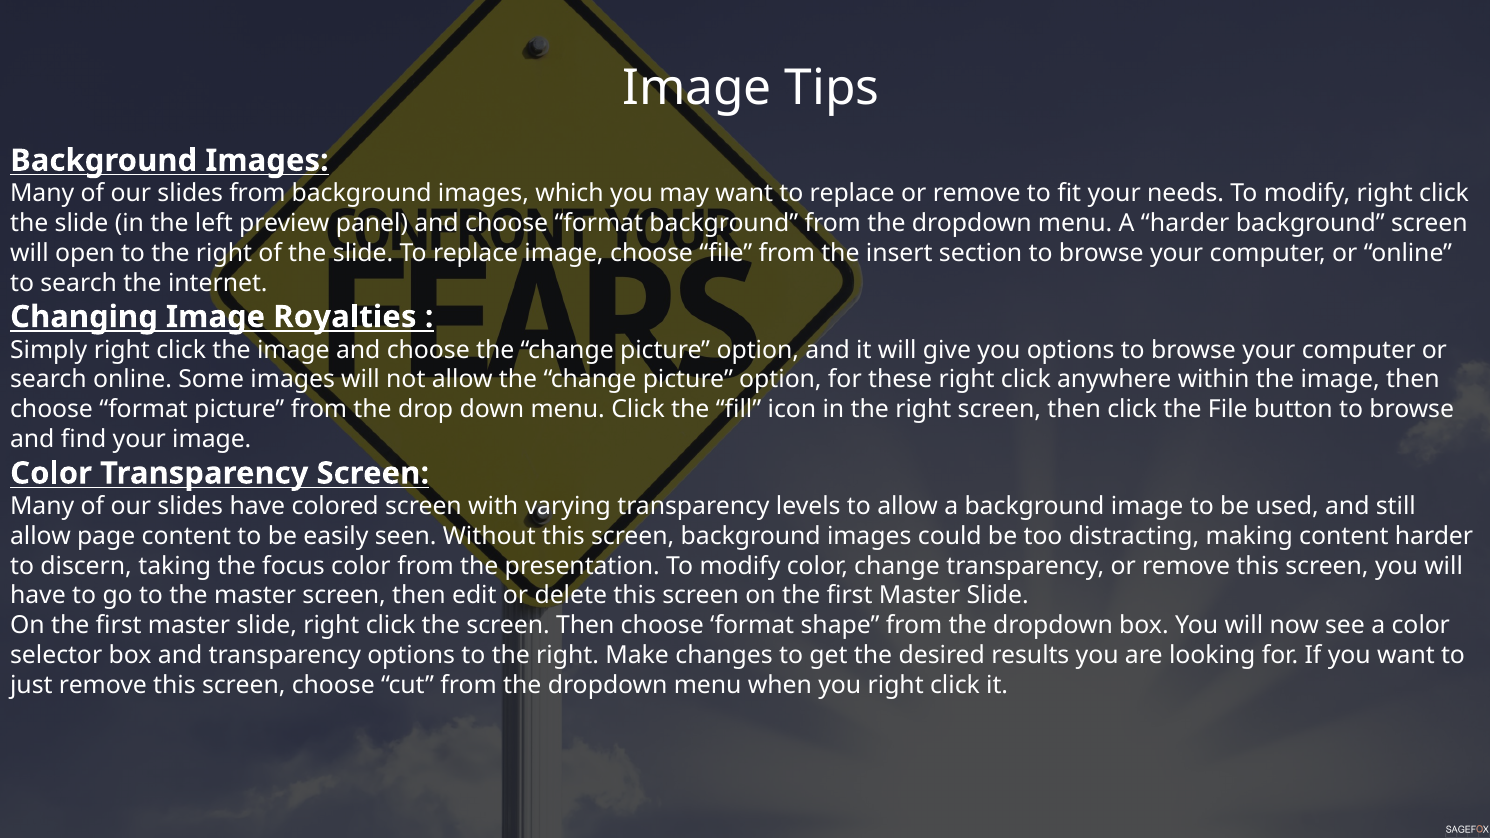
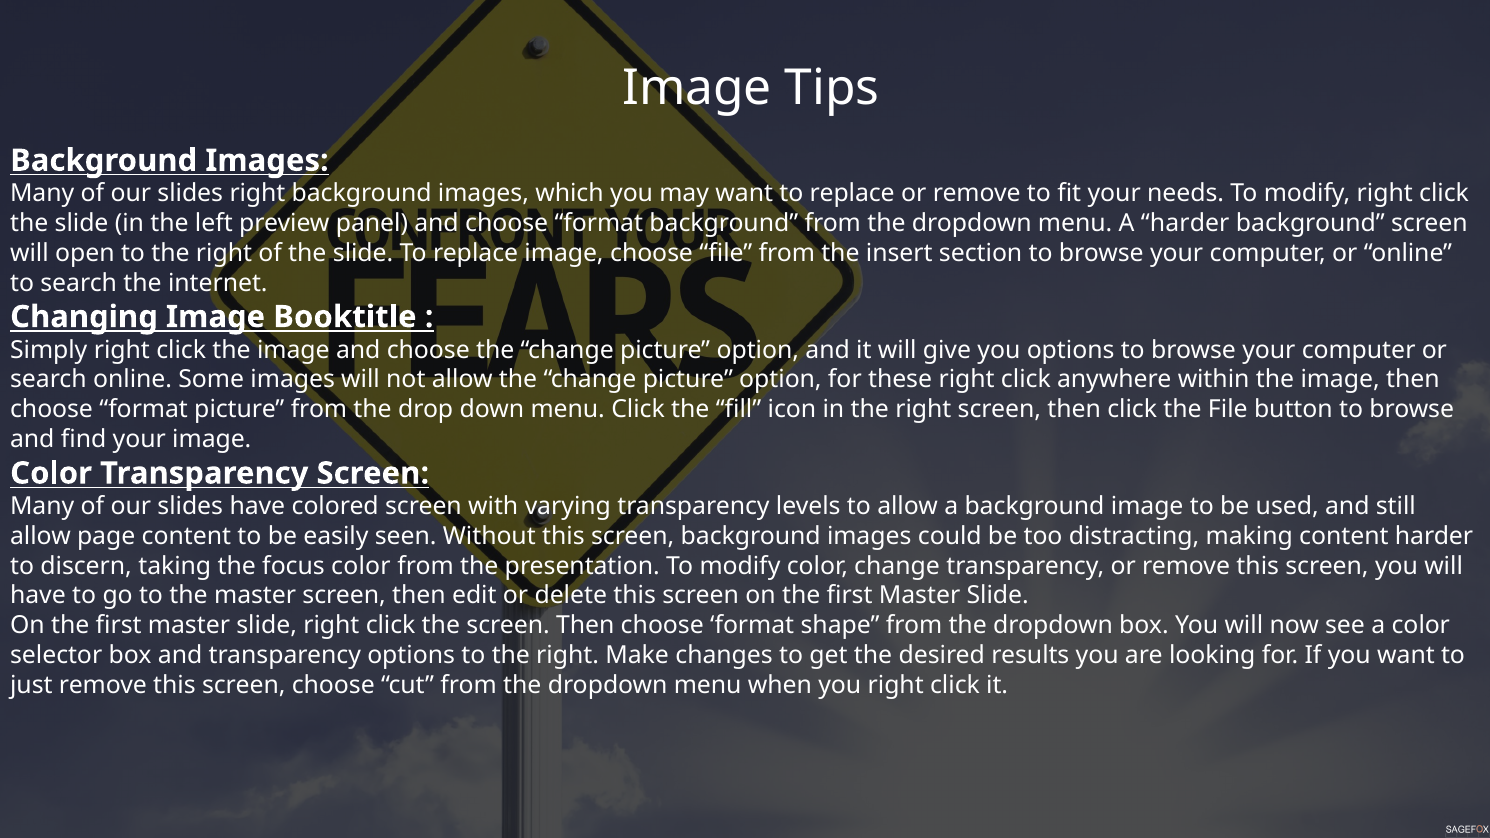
slides from: from -> right (257, 194)
Royalties: Royalties -> Booktitle (345, 317)
